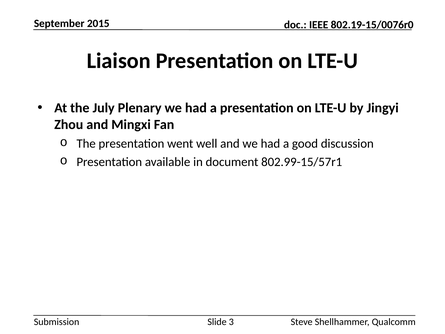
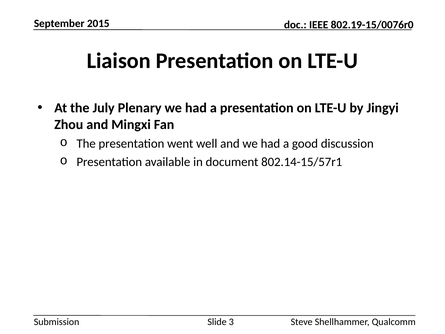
802.99-15/57r1: 802.99-15/57r1 -> 802.14-15/57r1 (302, 162)
